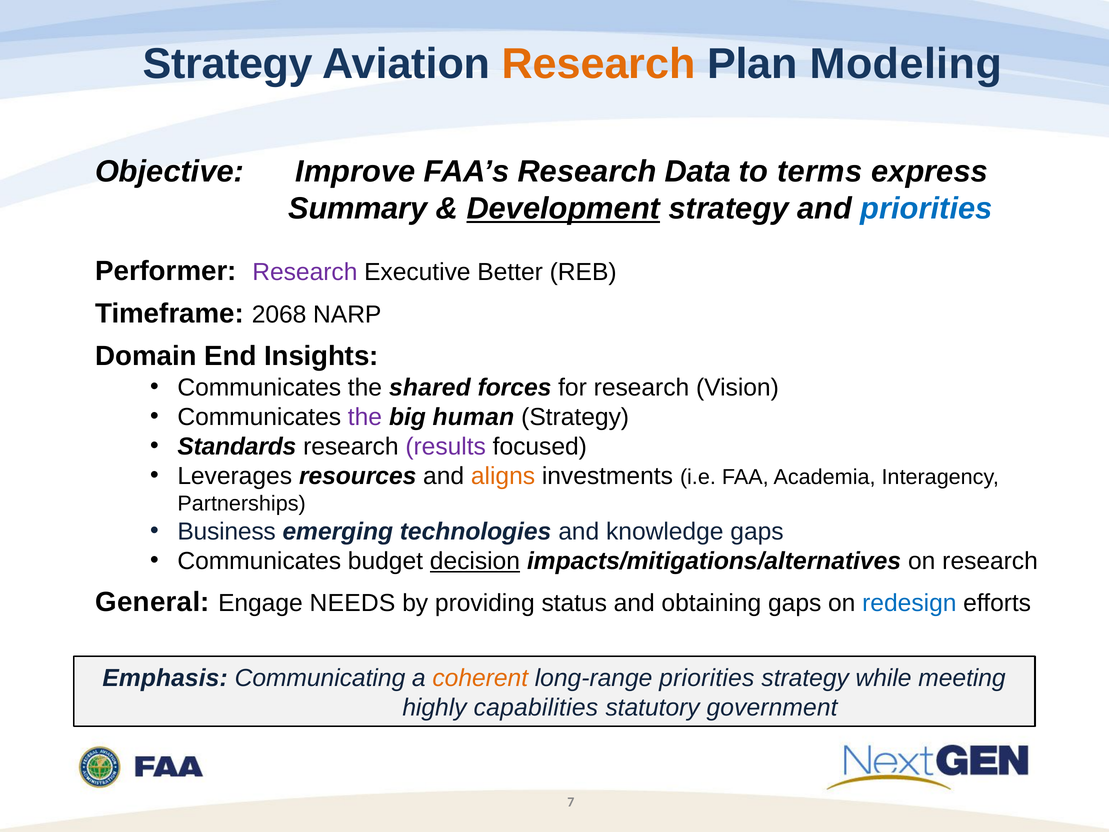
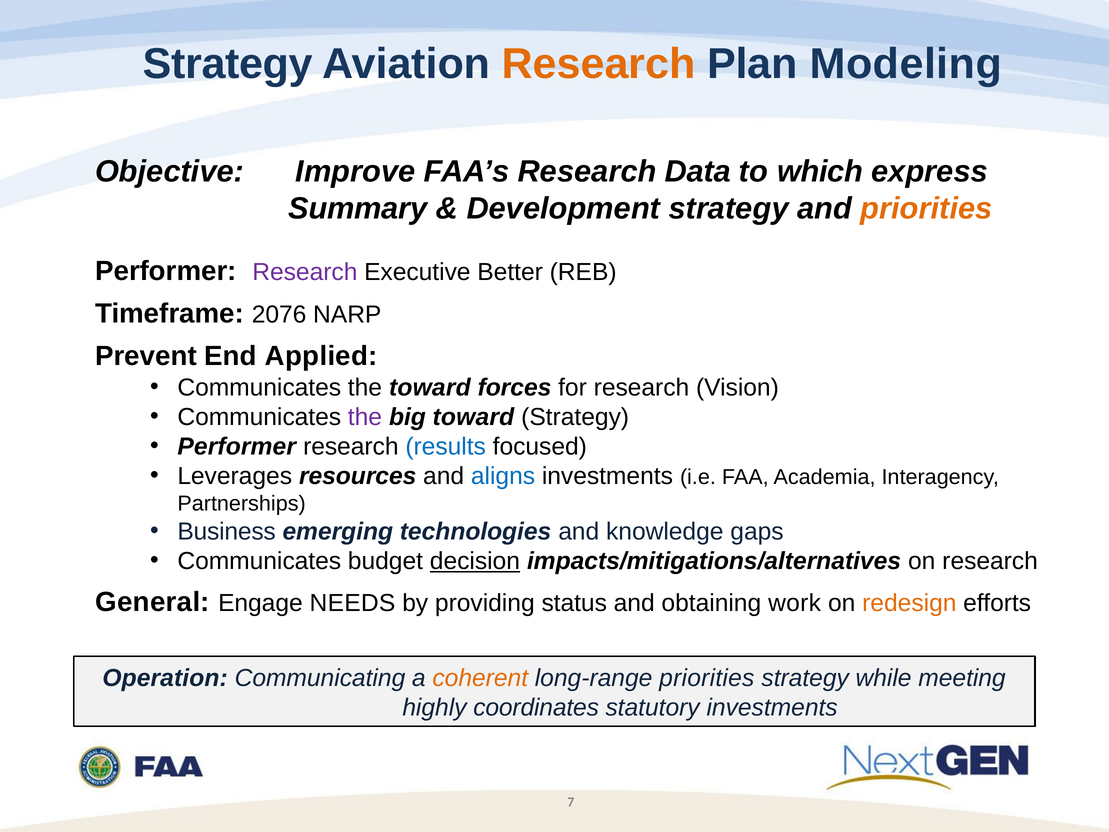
terms: terms -> which (820, 172)
Development underline: present -> none (563, 209)
priorities colour: blue -> orange (926, 209)
2068: 2068 -> 2076 (279, 315)
Domain: Domain -> Prevent (146, 356)
Insights: Insights -> Applied (321, 356)
the shared: shared -> toward (430, 387)
big human: human -> toward (473, 417)
Standards: Standards -> Performer (237, 447)
results colour: purple -> blue (446, 447)
aligns colour: orange -> blue (503, 476)
obtaining gaps: gaps -> work (795, 603)
redesign colour: blue -> orange (909, 603)
Emphasis: Emphasis -> Operation (165, 678)
capabilities: capabilities -> coordinates (536, 708)
statutory government: government -> investments (772, 708)
